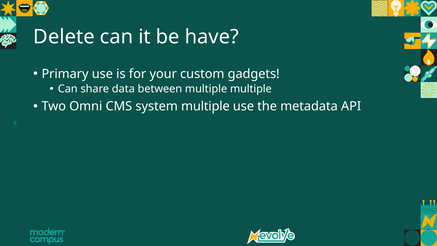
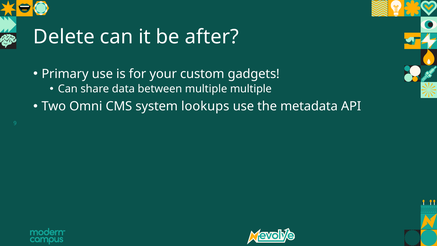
have: have -> after (212, 37)
system multiple: multiple -> lookups (205, 106)
